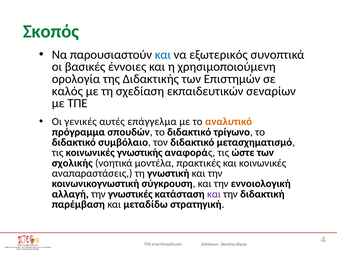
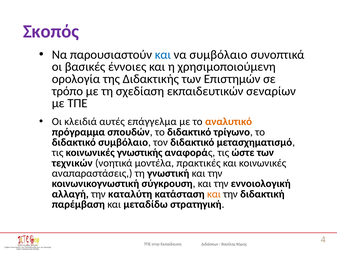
Σκοπός colour: green -> purple (51, 31)
να εξωτερικός: εξωτερικός -> συμβόλαιο (218, 55)
καλός: καλός -> τρόπο (67, 91)
γενικές: γενικές -> κλειδιά (81, 122)
σχολικής: σχολικής -> τεχνικών (72, 163)
γνωστικές: γνωστικές -> καταλύτη (130, 194)
και colour: purple -> orange (214, 194)
